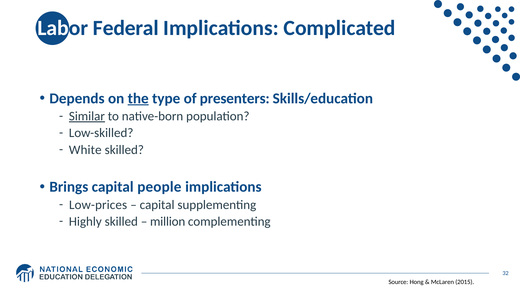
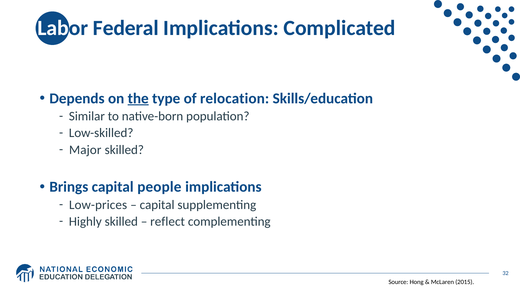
presenters: presenters -> relocation (235, 99)
Similar underline: present -> none (87, 116)
White: White -> Major (85, 150)
million: million -> reflect (168, 222)
